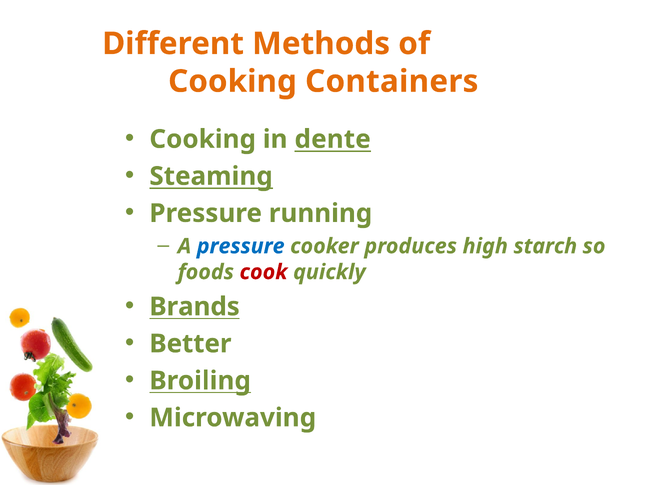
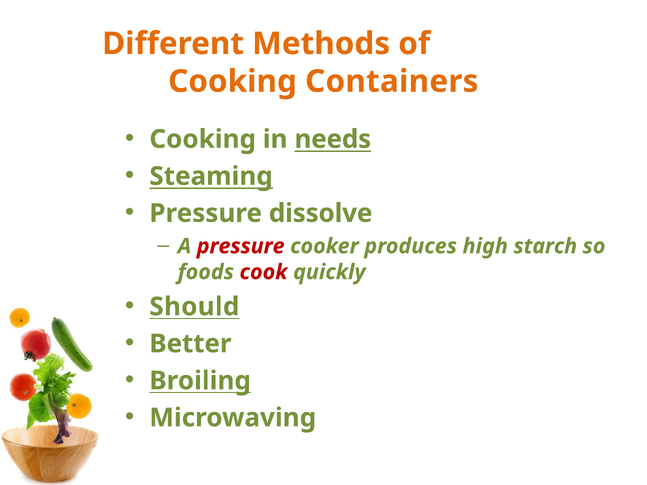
dente: dente -> needs (333, 139)
running: running -> dissolve (321, 213)
pressure colour: blue -> red (241, 246)
Brands: Brands -> Should (194, 307)
